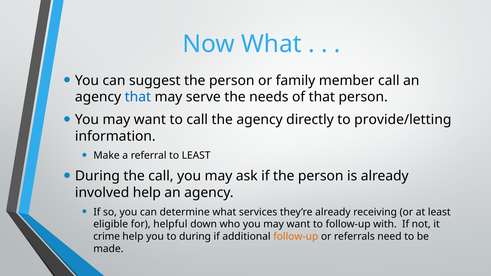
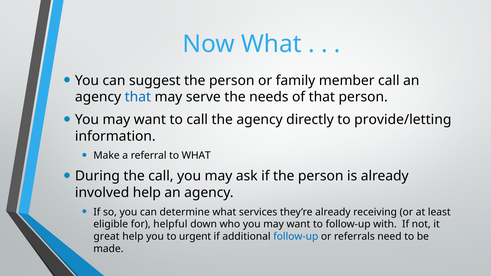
to LEAST: LEAST -> WHAT (196, 156)
crime: crime -> great (107, 237)
to during: during -> urgent (195, 237)
follow-up colour: orange -> blue (296, 237)
